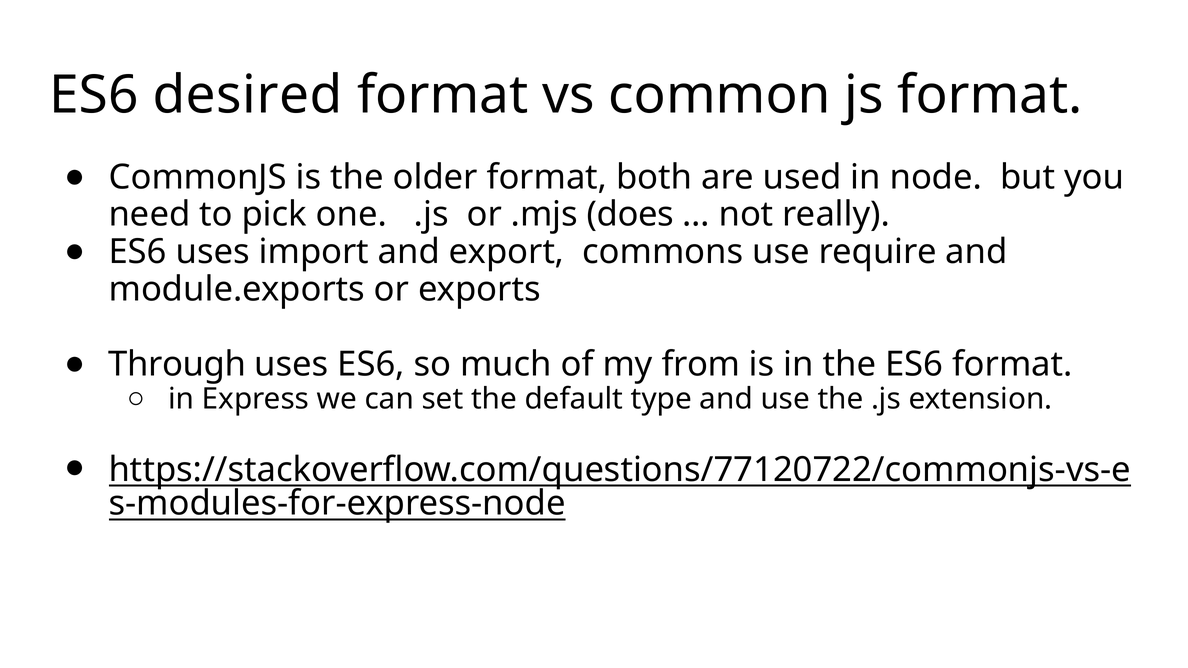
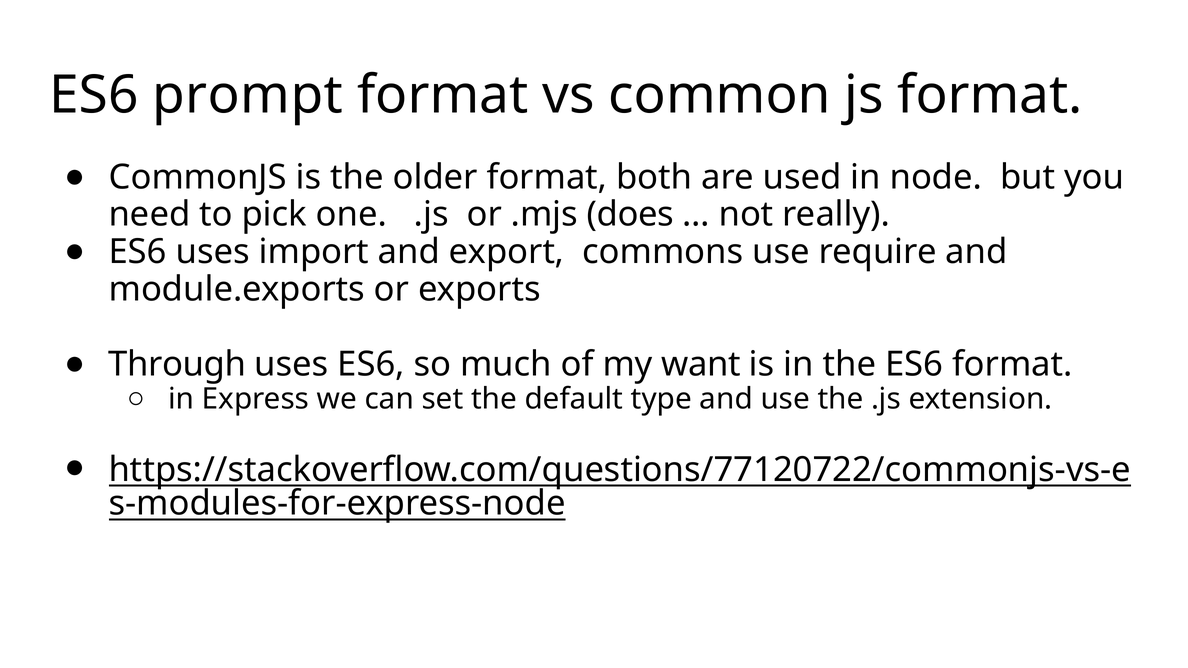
desired: desired -> prompt (248, 95)
from: from -> want (701, 364)
